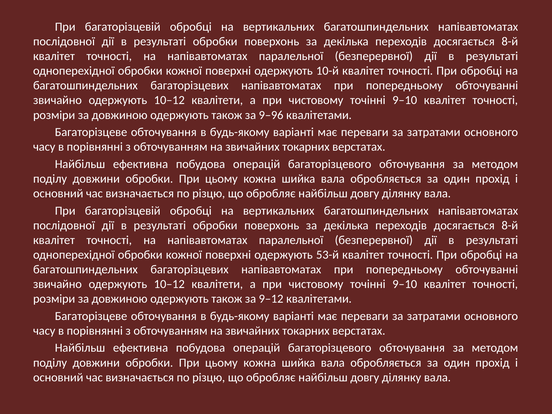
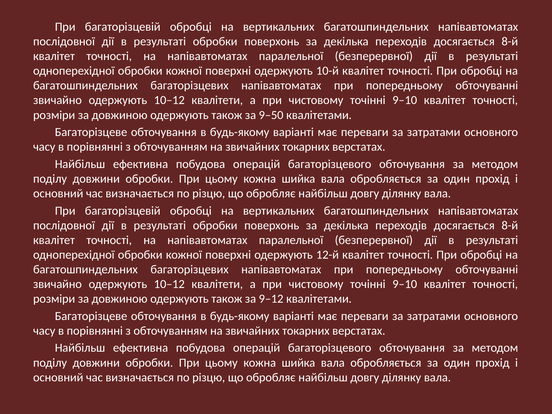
9–96: 9–96 -> 9–50 (271, 115)
53-й: 53-й -> 12-й (328, 255)
